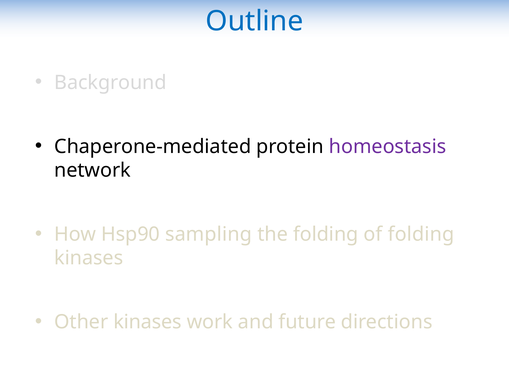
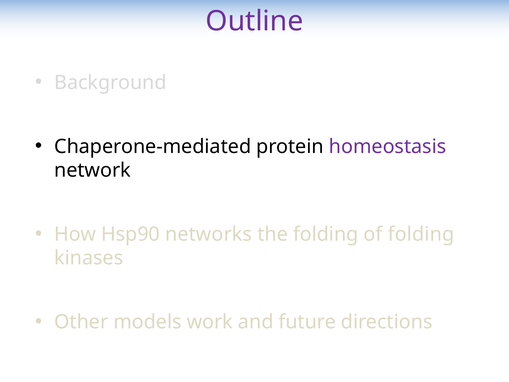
Outline colour: blue -> purple (254, 21)
sampling: sampling -> networks (209, 234)
Other kinases: kinases -> models (148, 322)
